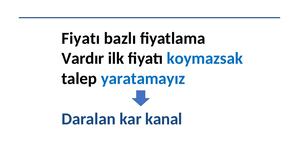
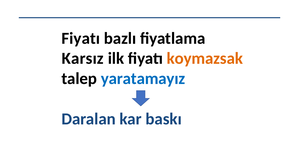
Vardır: Vardır -> Karsız (83, 58)
koymazsak colour: blue -> orange (205, 58)
kanal: kanal -> baskı (164, 119)
